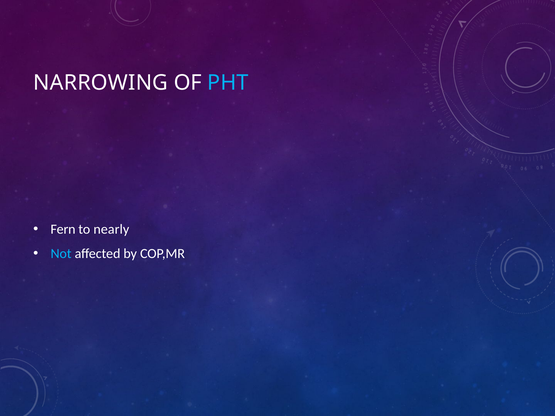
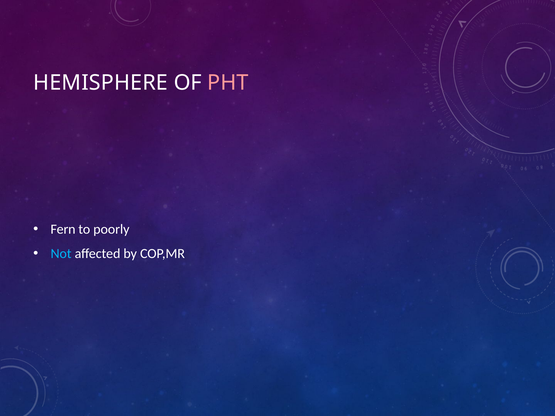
NARROWING: NARROWING -> HEMISPHERE (101, 83)
PHT colour: light blue -> pink (228, 83)
nearly: nearly -> poorly (111, 230)
